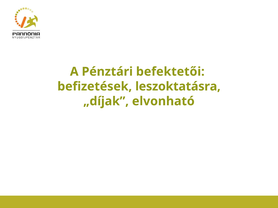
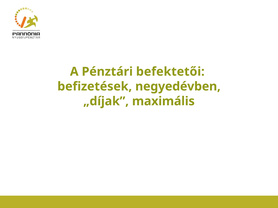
leszoktatásra: leszoktatásra -> negyedévben (178, 87)
elvonható: elvonható -> maximális (163, 101)
